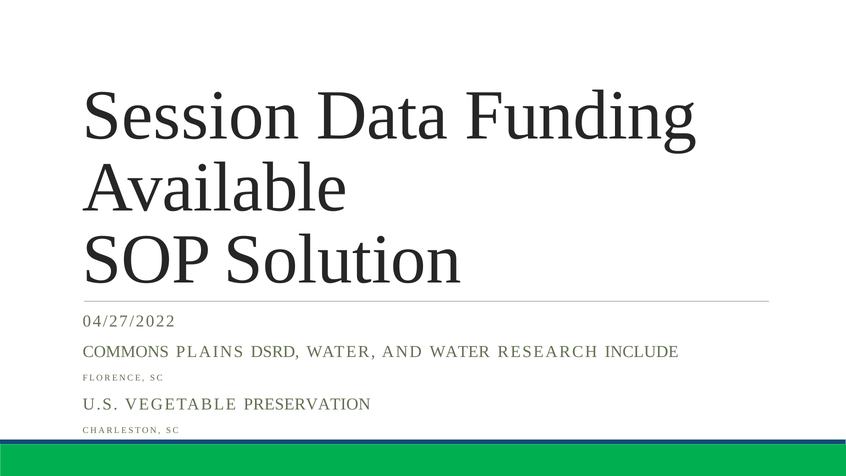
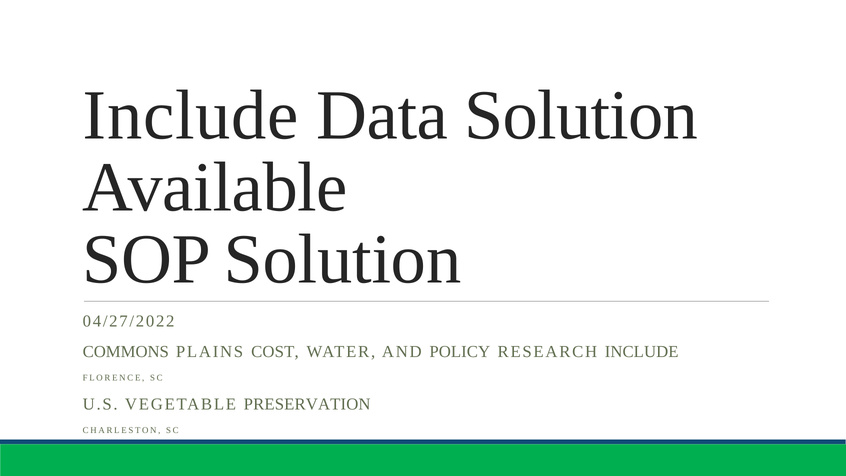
Session: Session -> Include (191, 115)
Data Funding: Funding -> Solution (581, 115)
DSRD: DSRD -> COST (275, 352)
AND WATER: WATER -> POLICY (460, 352)
